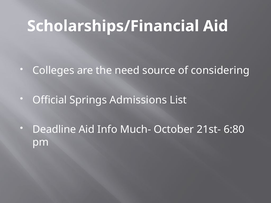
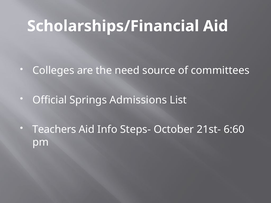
considering: considering -> committees (220, 71)
Deadline: Deadline -> Teachers (54, 130)
Much-: Much- -> Steps- (135, 130)
6:80: 6:80 -> 6:60 (234, 130)
